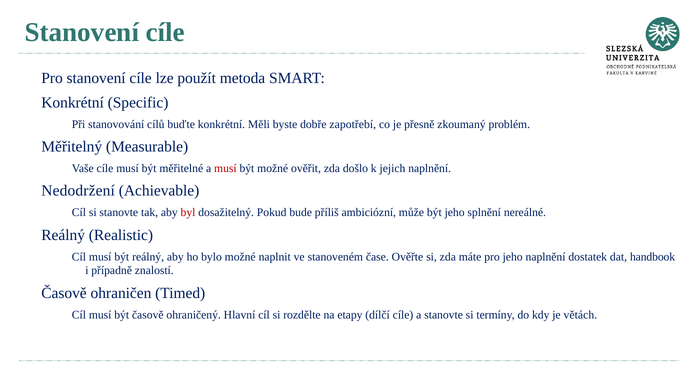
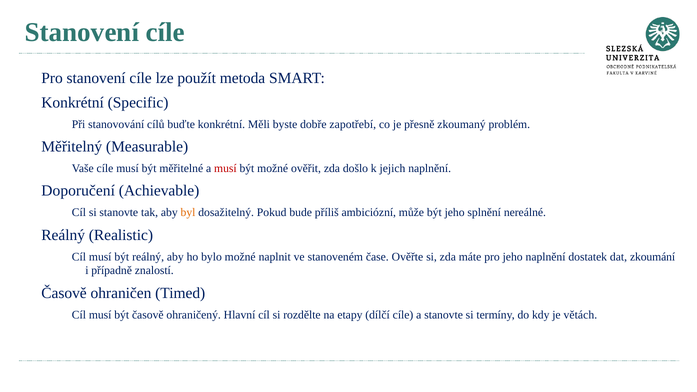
Nedodržení: Nedodržení -> Doporučení (78, 191)
byl colour: red -> orange (188, 213)
handbook: handbook -> zkoumání (653, 257)
